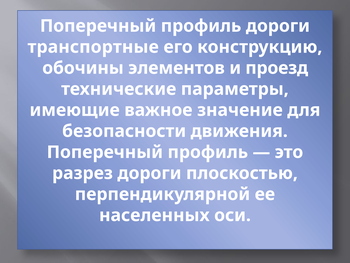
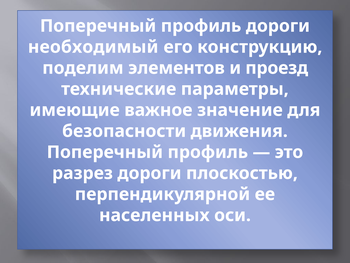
транспортные: транспортные -> необходимый (93, 47)
обочины: обочины -> поделим (83, 68)
